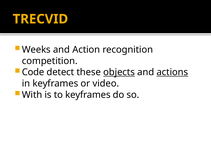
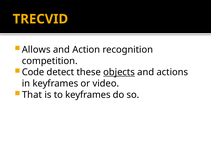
Weeks: Weeks -> Allows (36, 49)
actions underline: present -> none (172, 72)
With: With -> That (32, 94)
